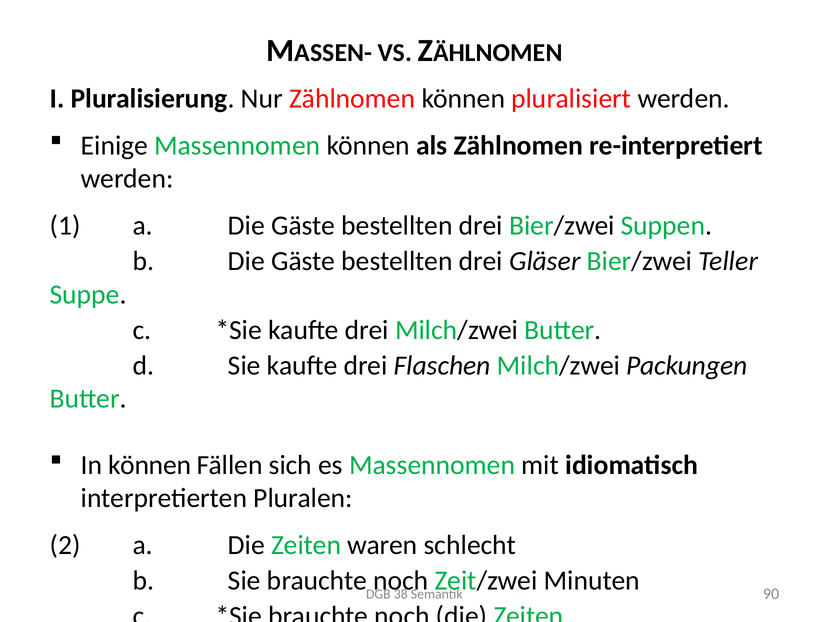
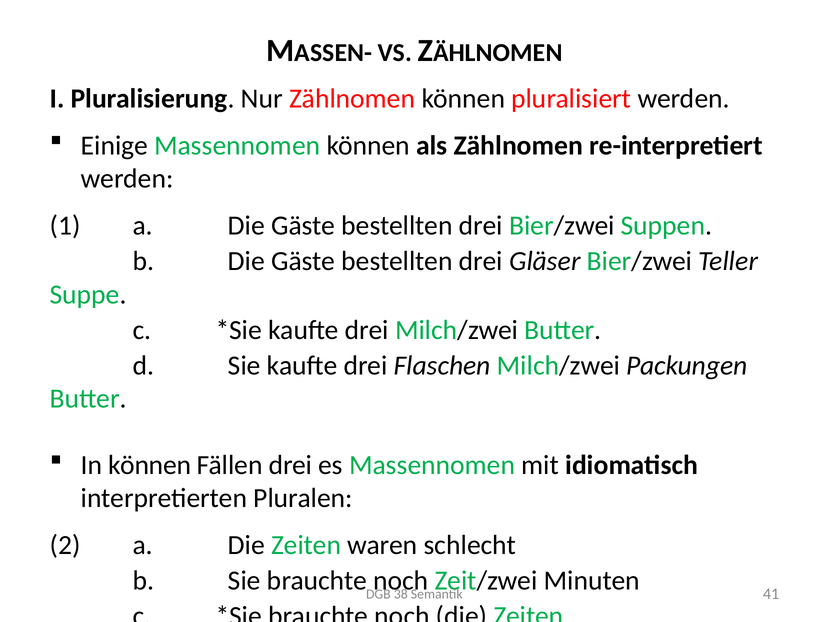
Fällen sich: sich -> drei (291, 465)
90: 90 -> 41 (771, 594)
